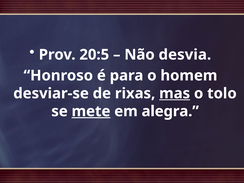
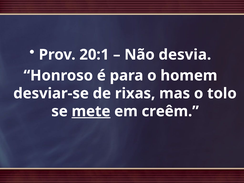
20:5: 20:5 -> 20:1 (94, 55)
mas underline: present -> none (175, 93)
alegra: alegra -> creêm (170, 111)
